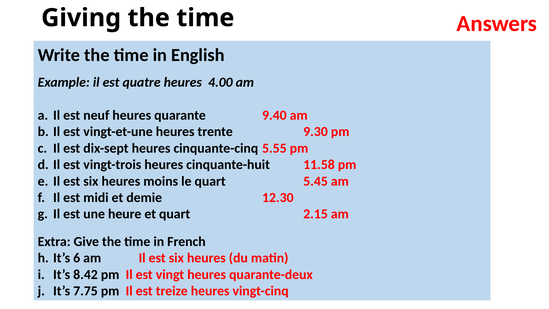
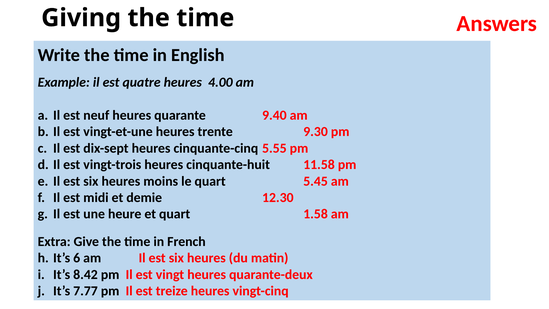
2.15: 2.15 -> 1.58 (316, 214)
7.75: 7.75 -> 7.77 (85, 291)
